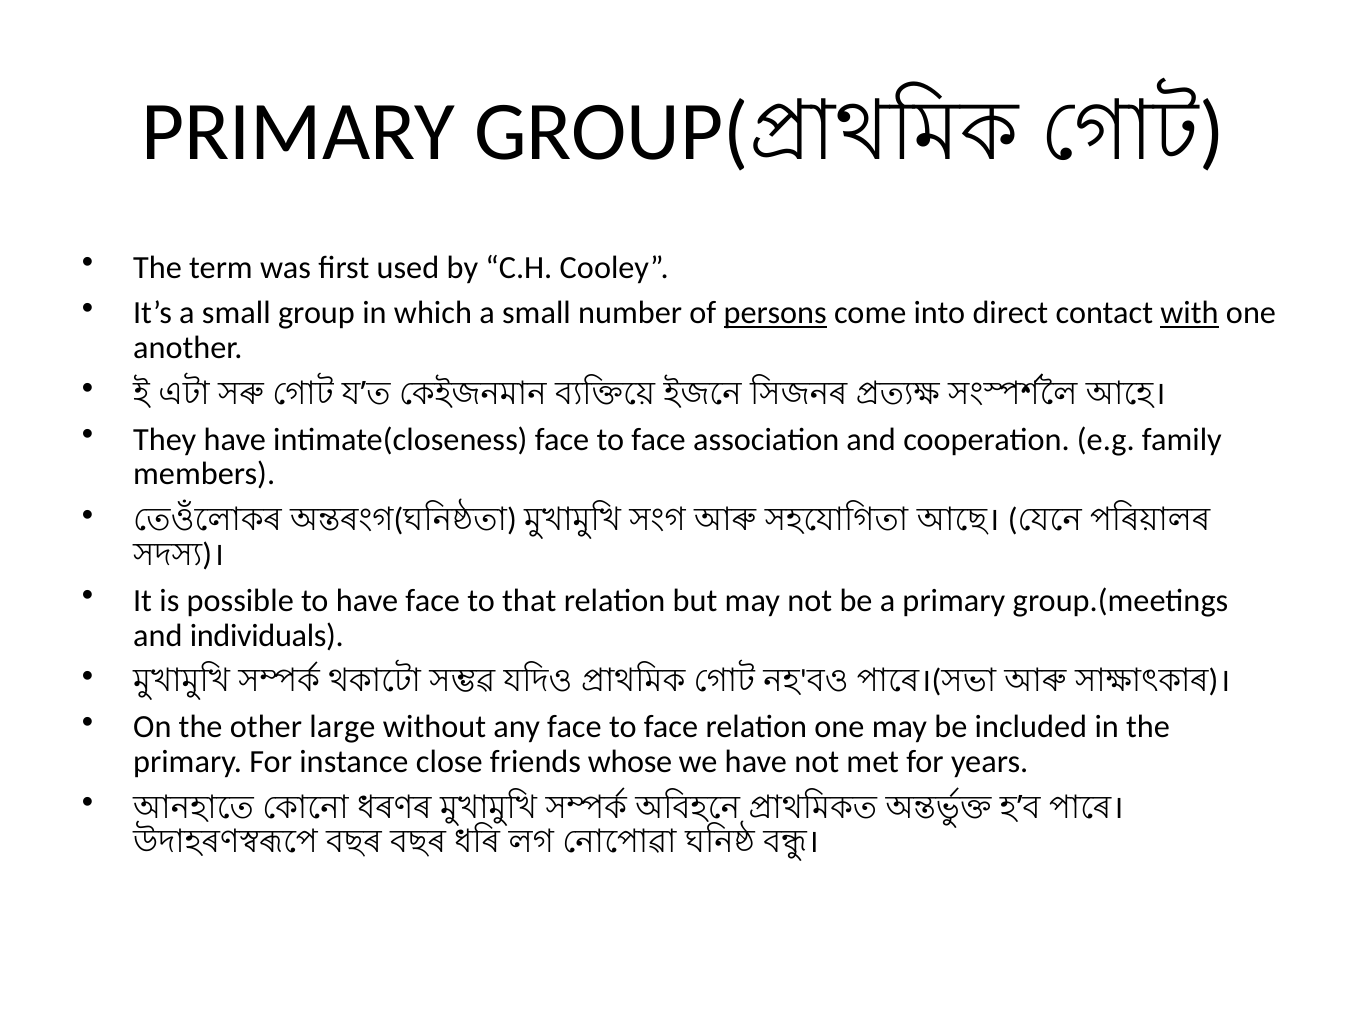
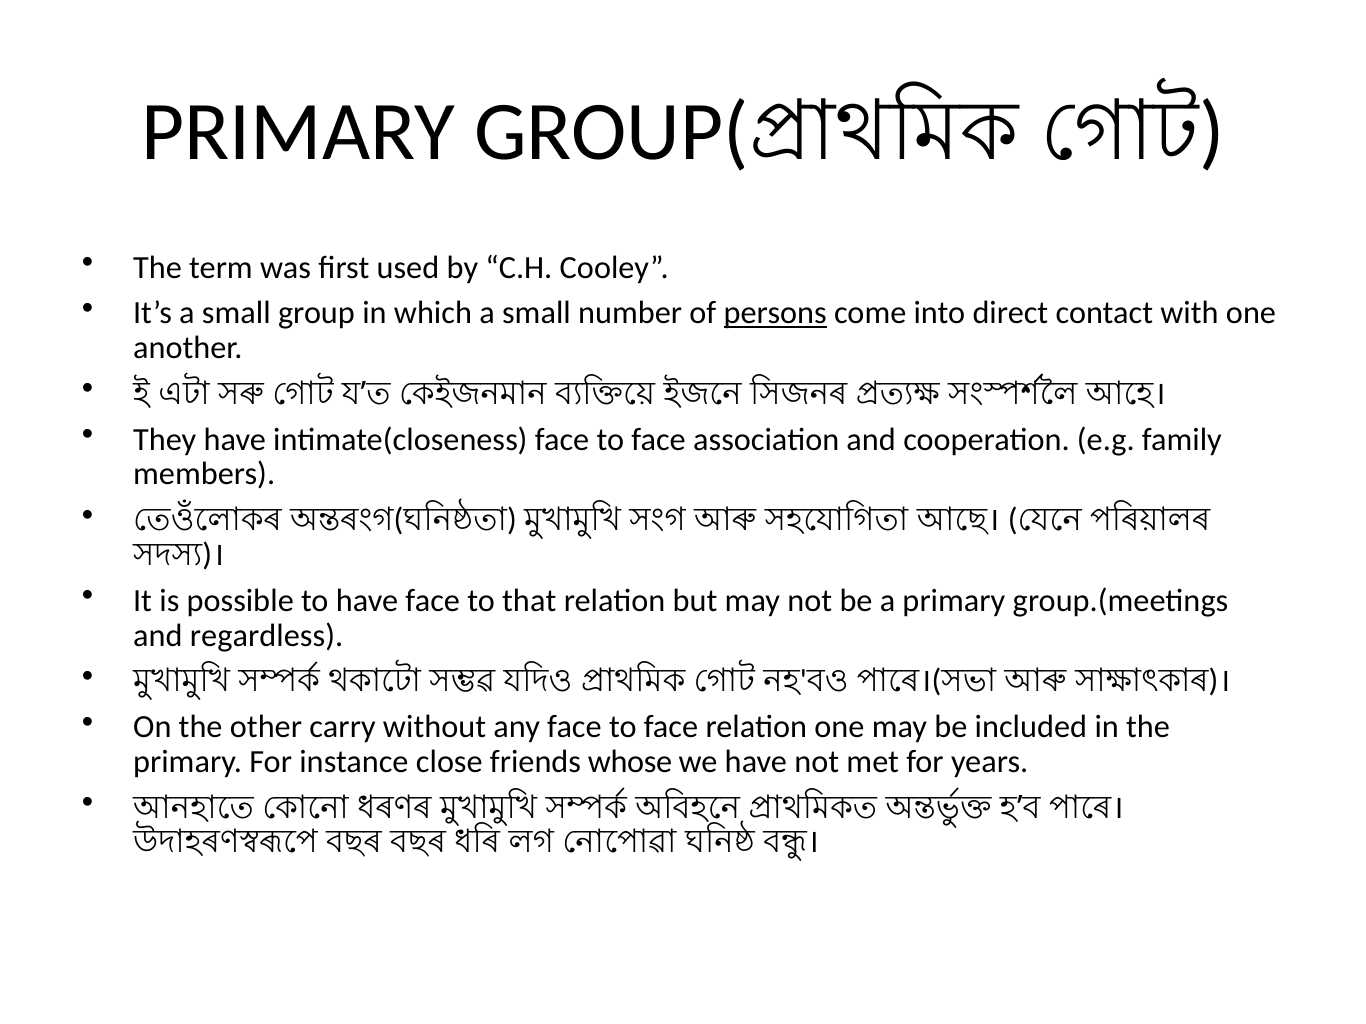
with underline: present -> none (1190, 313)
individuals: individuals -> regardless (267, 636)
large: large -> carry (342, 727)
